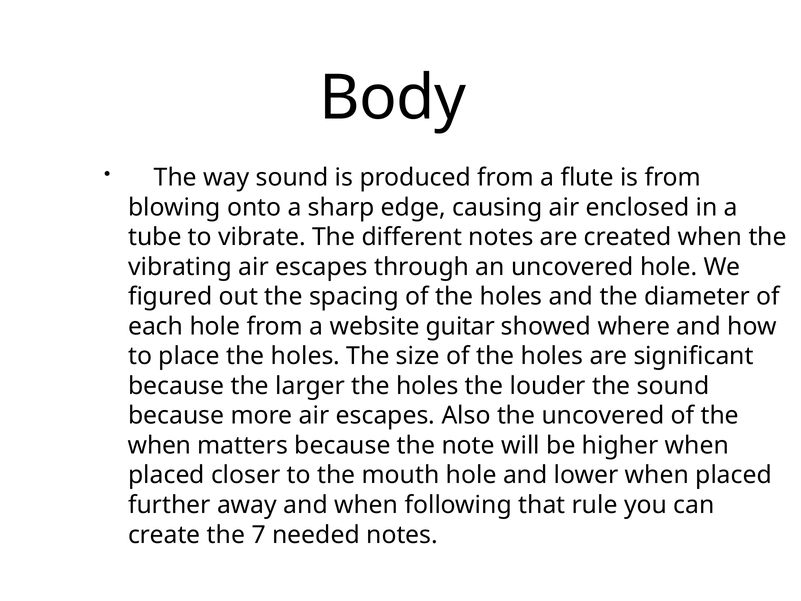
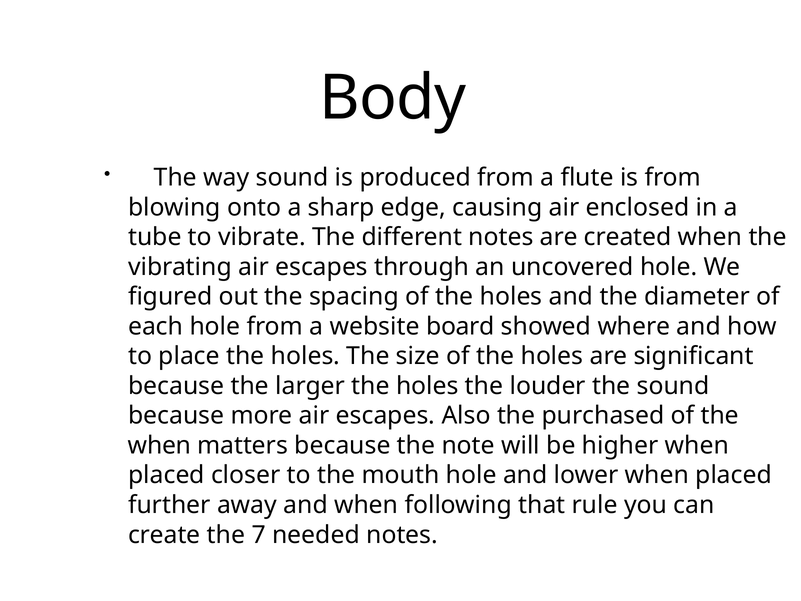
guitar: guitar -> board (460, 326)
the uncovered: uncovered -> purchased (603, 416)
